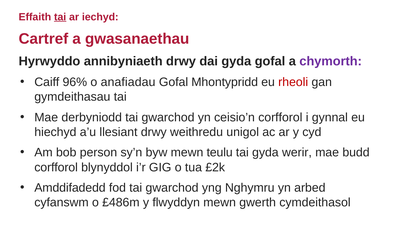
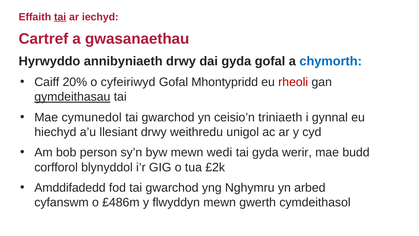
chymorth colour: purple -> blue (331, 61)
96%: 96% -> 20% (75, 82)
anafiadau: anafiadau -> cyfeiriwyd (128, 82)
gymdeithasau underline: none -> present (72, 97)
derbyniodd: derbyniodd -> cymunedol (92, 117)
ceisio’n corfforol: corfforol -> triniaeth (280, 117)
teulu: teulu -> wedi (220, 152)
